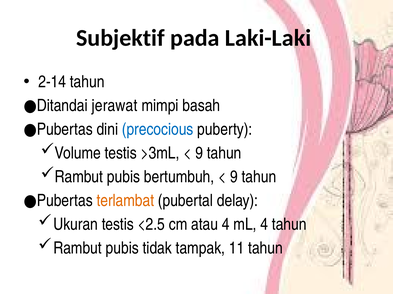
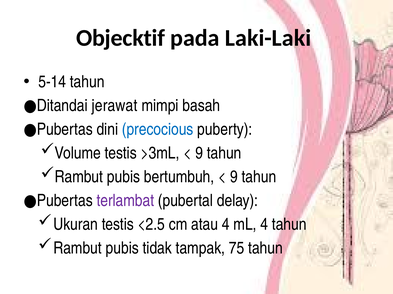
Subjektif: Subjektif -> Objecktif (120, 38)
2-14: 2-14 -> 5-14 (52, 82)
terlambat colour: orange -> purple (125, 201)
11: 11 -> 75 (237, 249)
